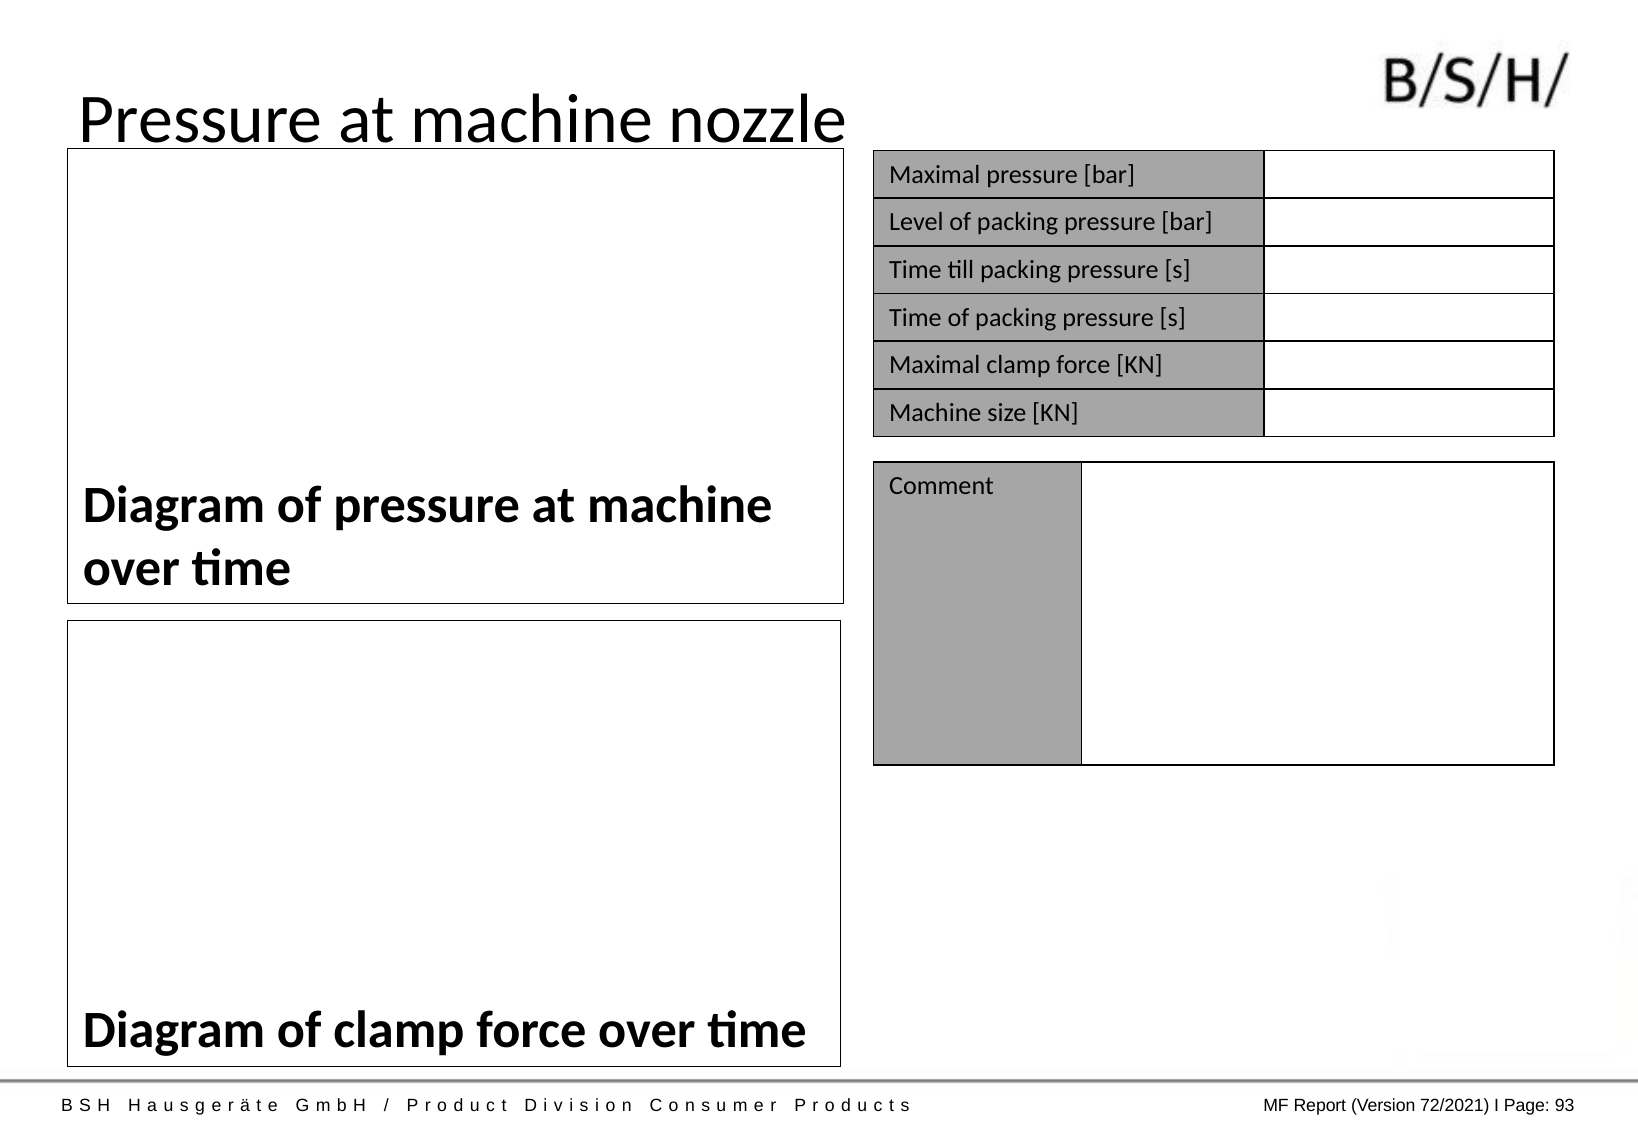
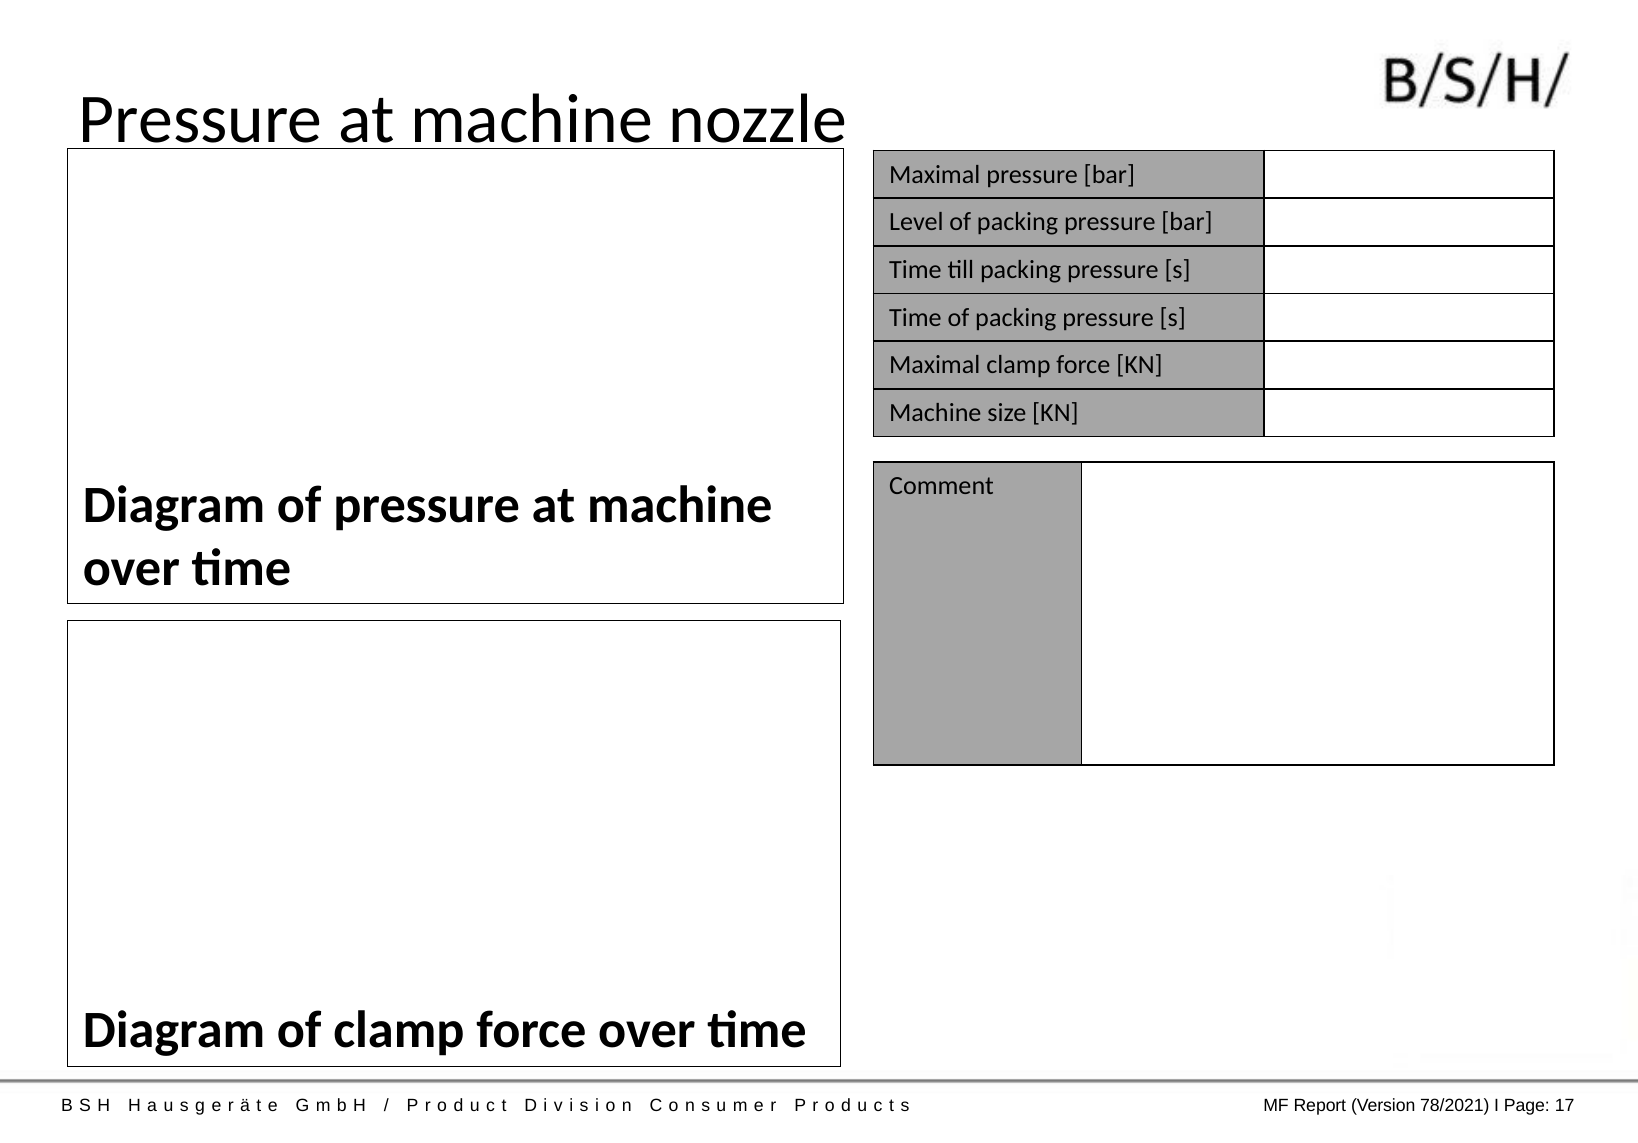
72/2021: 72/2021 -> 78/2021 (1455, 1106)
93: 93 -> 17 (1565, 1106)
